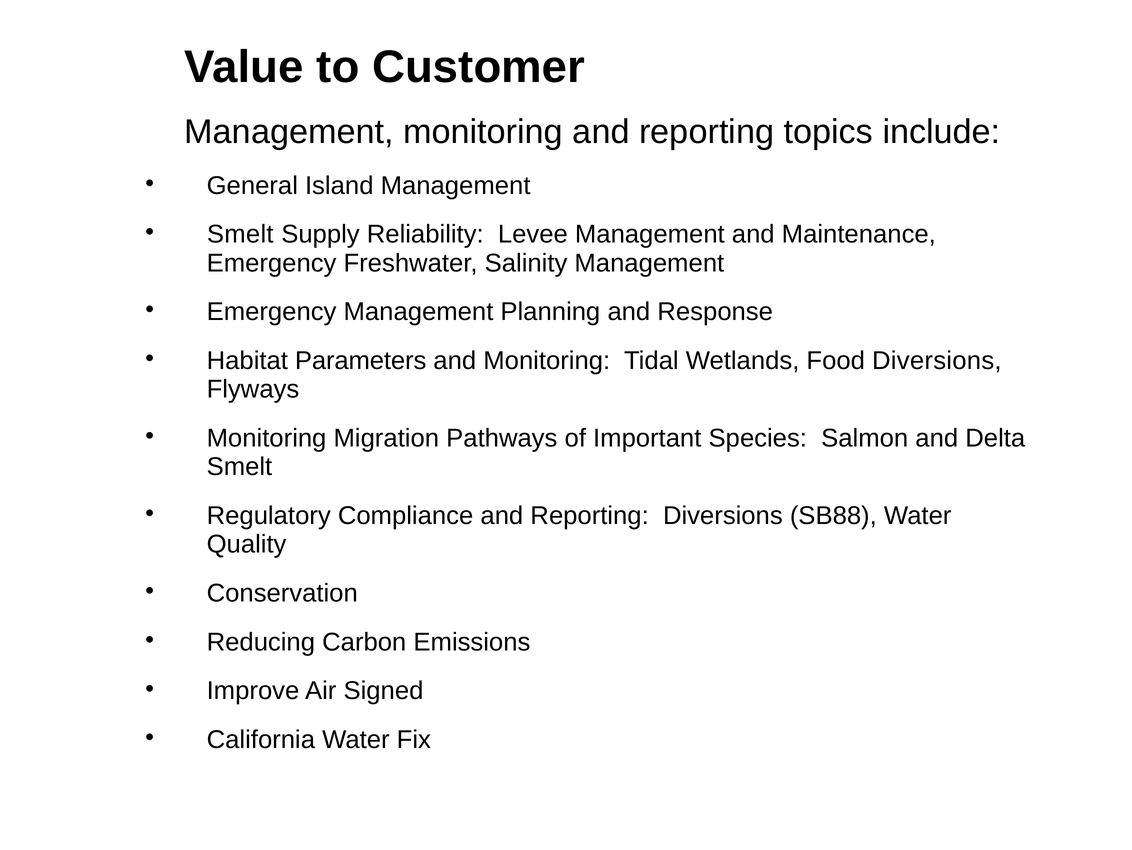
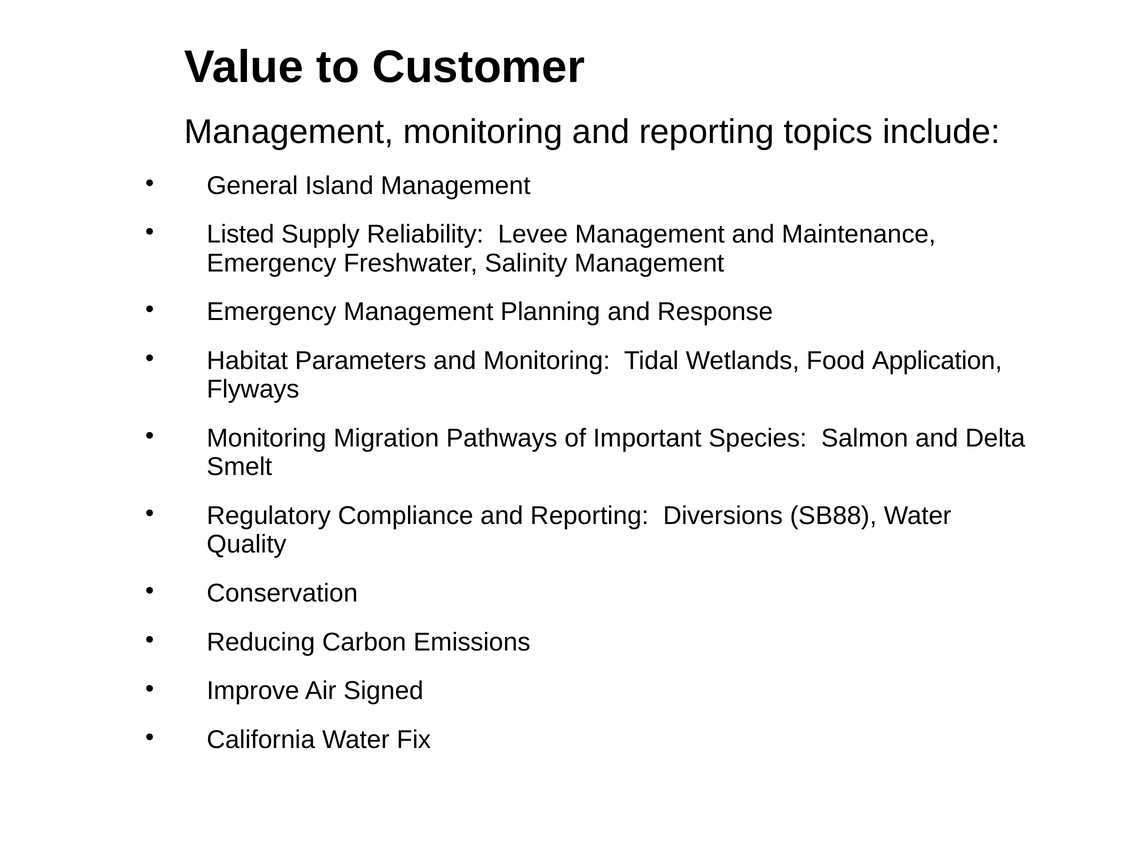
Smelt: Smelt -> Listed (241, 234)
Food Diversions: Diversions -> Application (937, 361)
